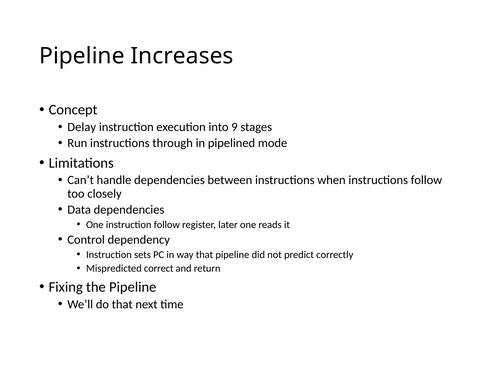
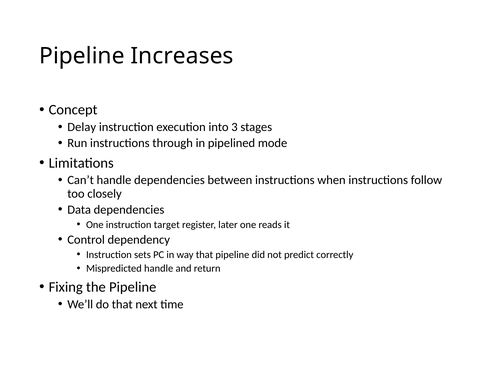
9: 9 -> 3 (234, 127)
instruction follow: follow -> target (167, 225)
Mispredicted correct: correct -> handle (159, 268)
